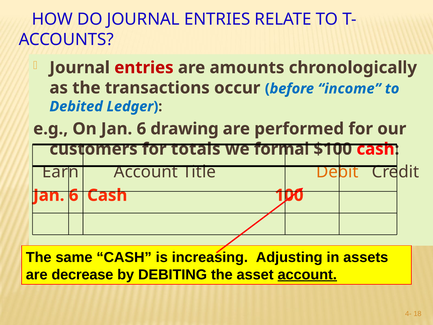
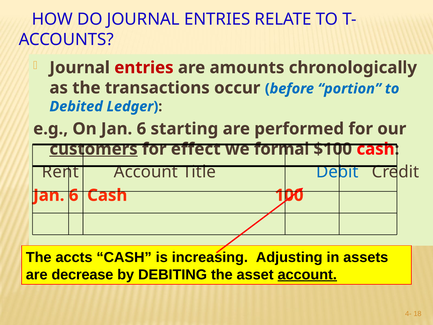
income: income -> portion (349, 89)
drawing: drawing -> starting (184, 129)
customers underline: none -> present (94, 149)
totals: totals -> effect (196, 149)
Earn: Earn -> Rent (60, 172)
Debit colour: orange -> blue (337, 172)
same: same -> accts (74, 257)
